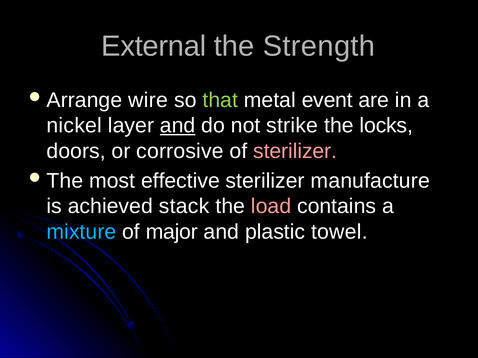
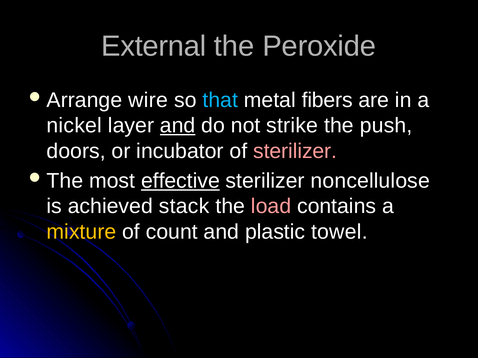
Strength: Strength -> Peroxide (319, 46)
that colour: light green -> light blue (220, 100)
event: event -> fibers (327, 100)
locks: locks -> push (386, 126)
corrosive: corrosive -> incubator (180, 151)
effective underline: none -> present (180, 181)
manufacture: manufacture -> noncellulose (370, 181)
mixture colour: light blue -> yellow (81, 232)
major: major -> count (172, 232)
